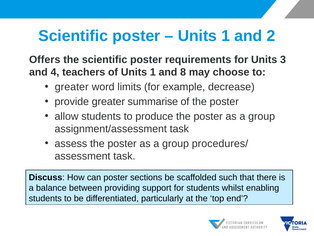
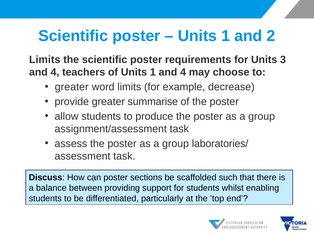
Offers: Offers -> Limits (45, 60)
1 and 8: 8 -> 4 (183, 72)
procedures/: procedures/ -> laboratories/ (220, 143)
